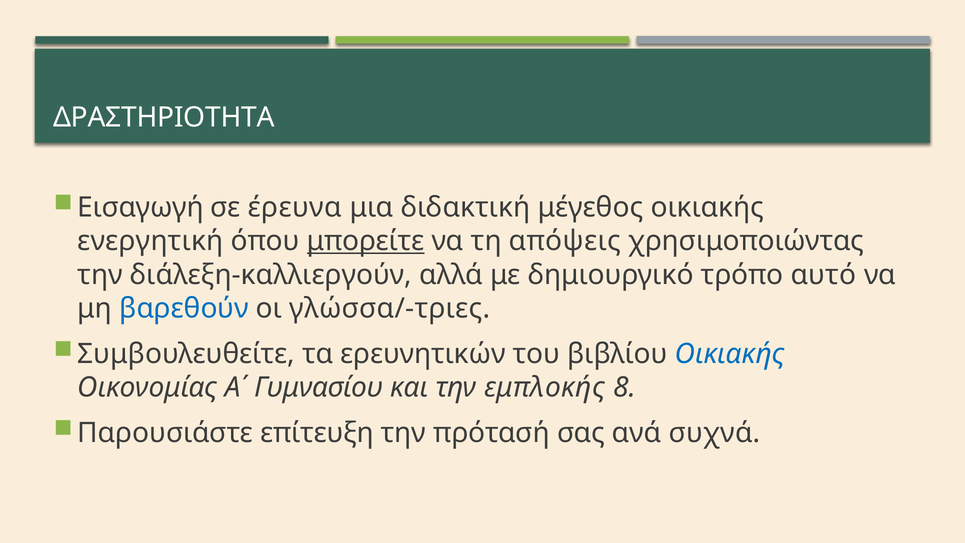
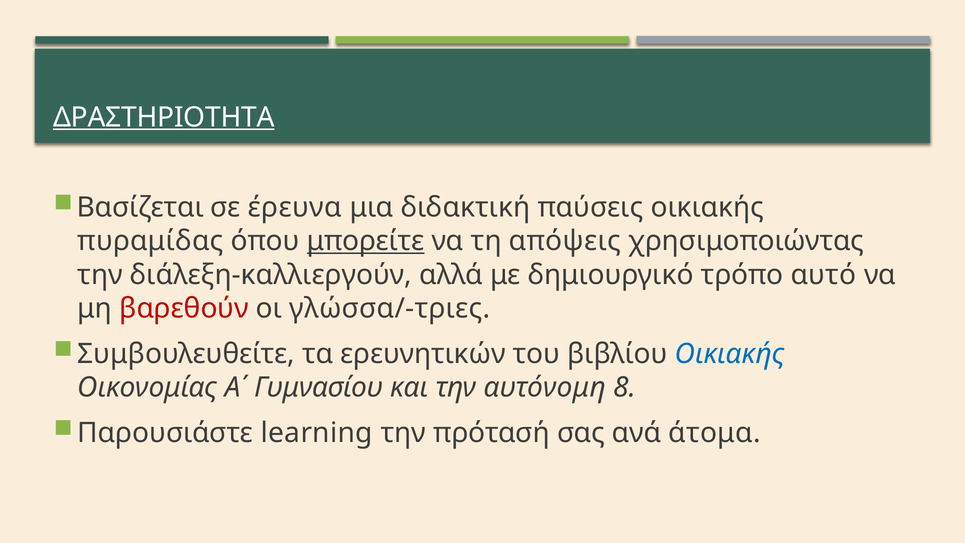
ΔΡΑΣΤΗΡΙΟΤΗΤΑ underline: none -> present (164, 117)
Εισαγωγή: Εισαγωγή -> Βασίζεται (140, 207)
μέγεθος: μέγεθος -> παύσεις (590, 207)
ενεργητική: ενεργητική -> πυραμίδας (150, 241)
βαρεθούν colour: blue -> red (184, 308)
εμπλοκής: εμπλοκής -> αυτόνομη (545, 388)
επίτευξη: επίτευξη -> learning (317, 433)
συχνά: συχνά -> άτομα (715, 433)
